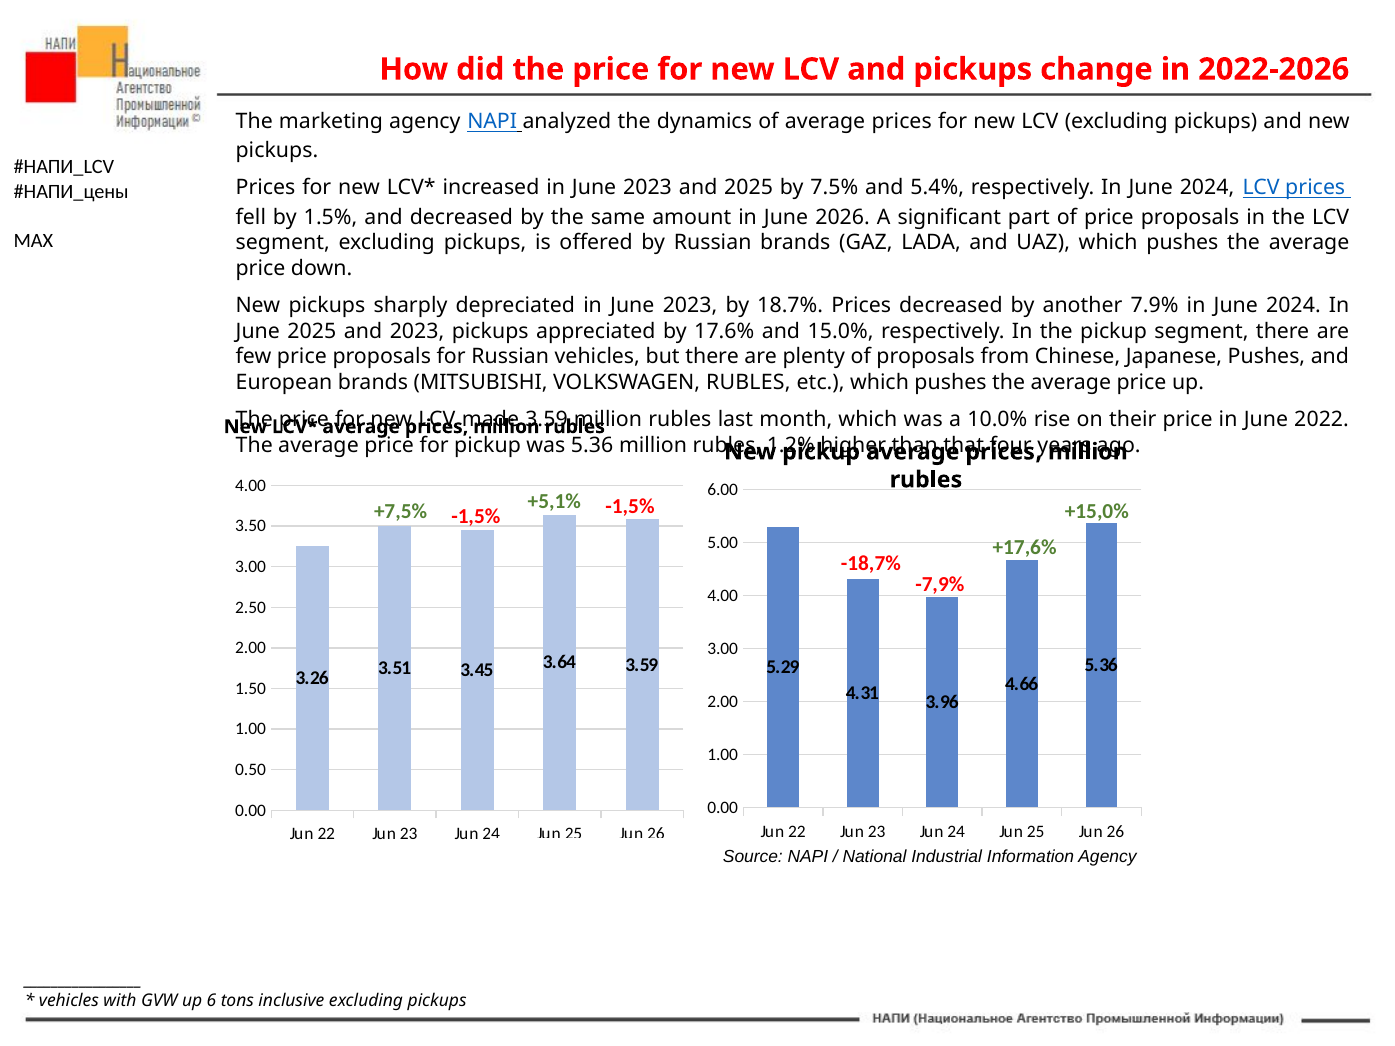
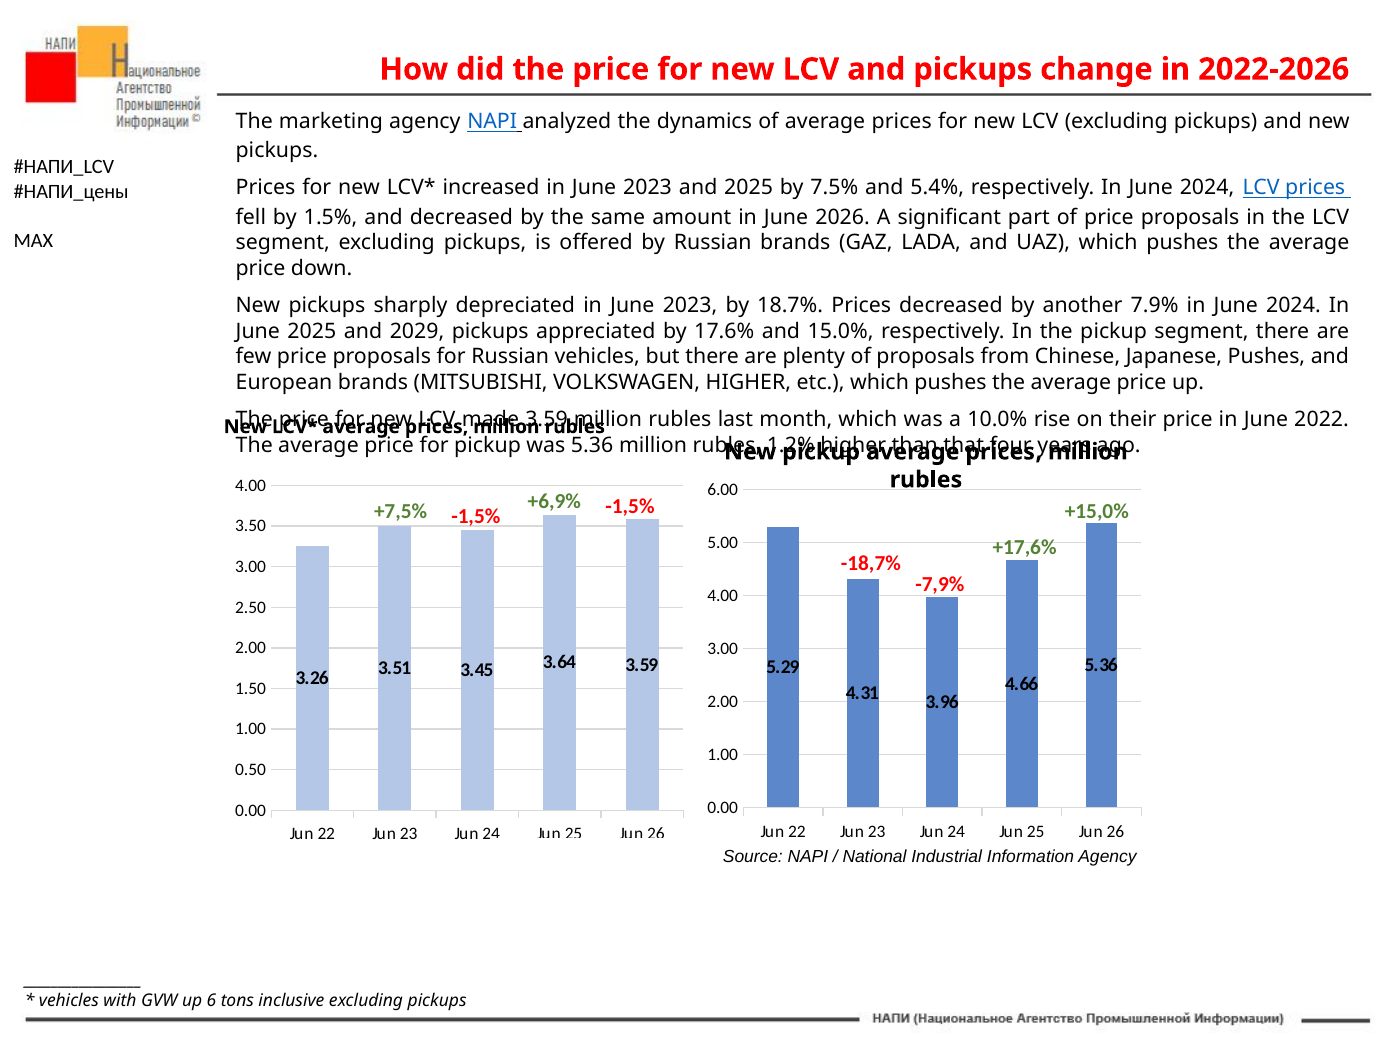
and 2023: 2023 -> 2029 (417, 331)
VOLKSWAGEN RUBLES: RUBLES -> HIGHER (748, 382)
+5,1%: +5,1% -> +6,9% (554, 502)
